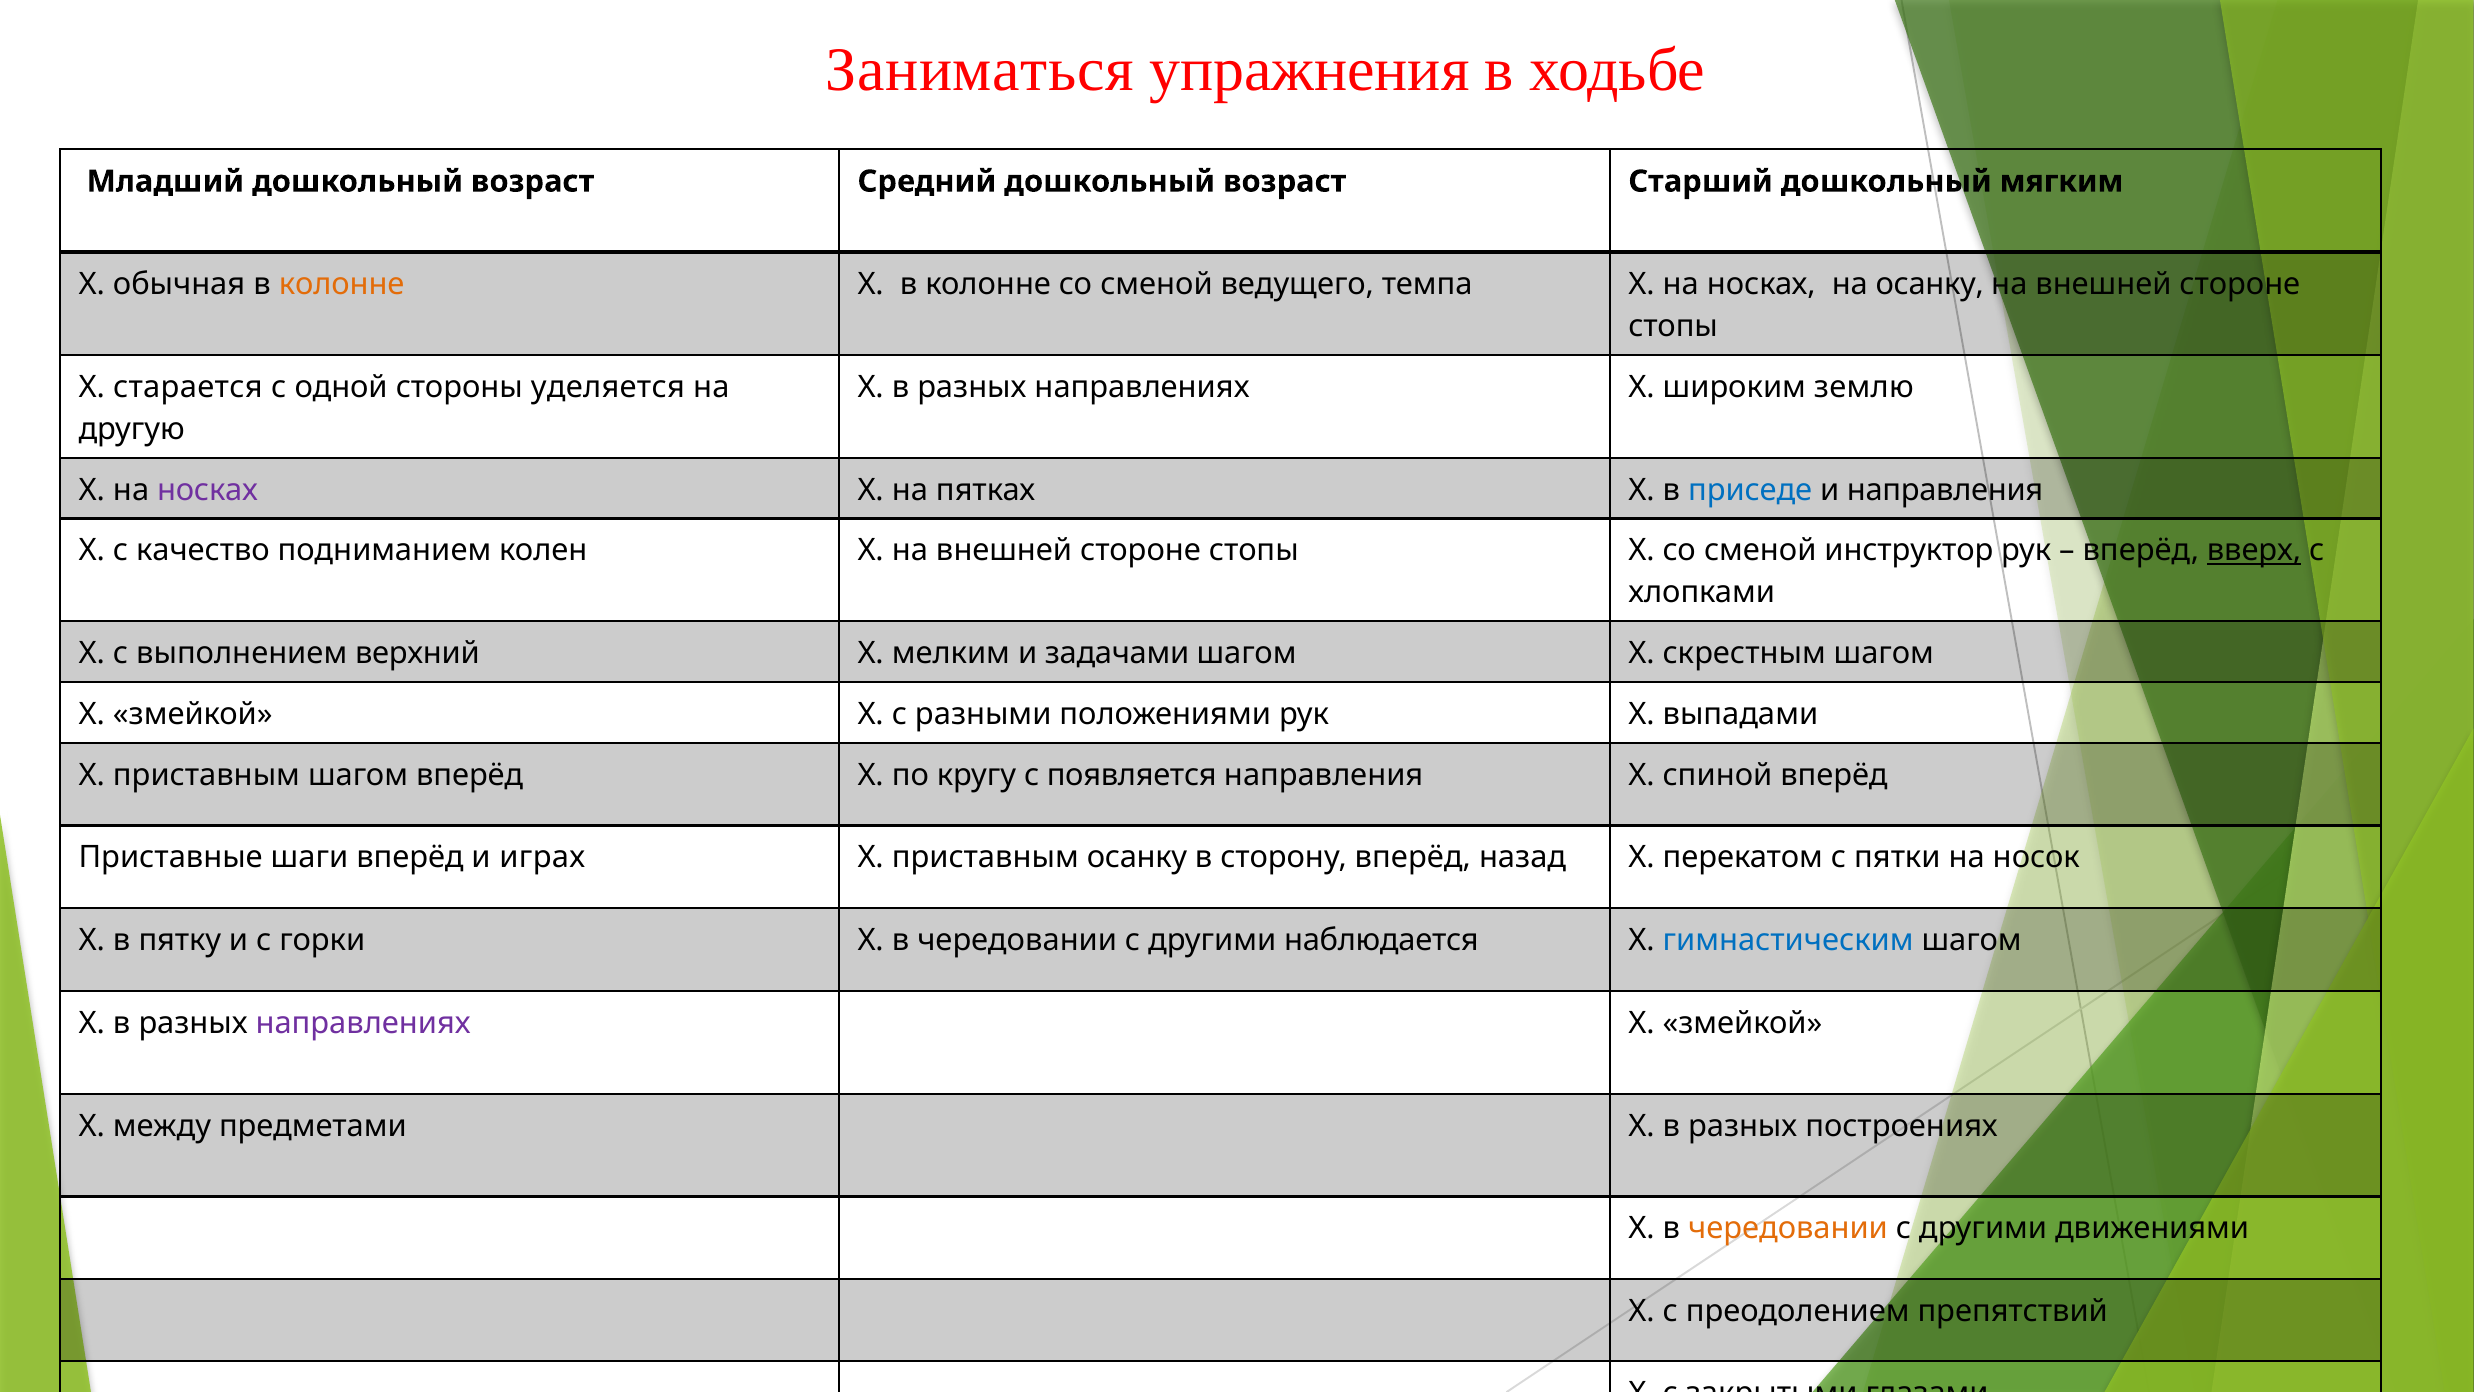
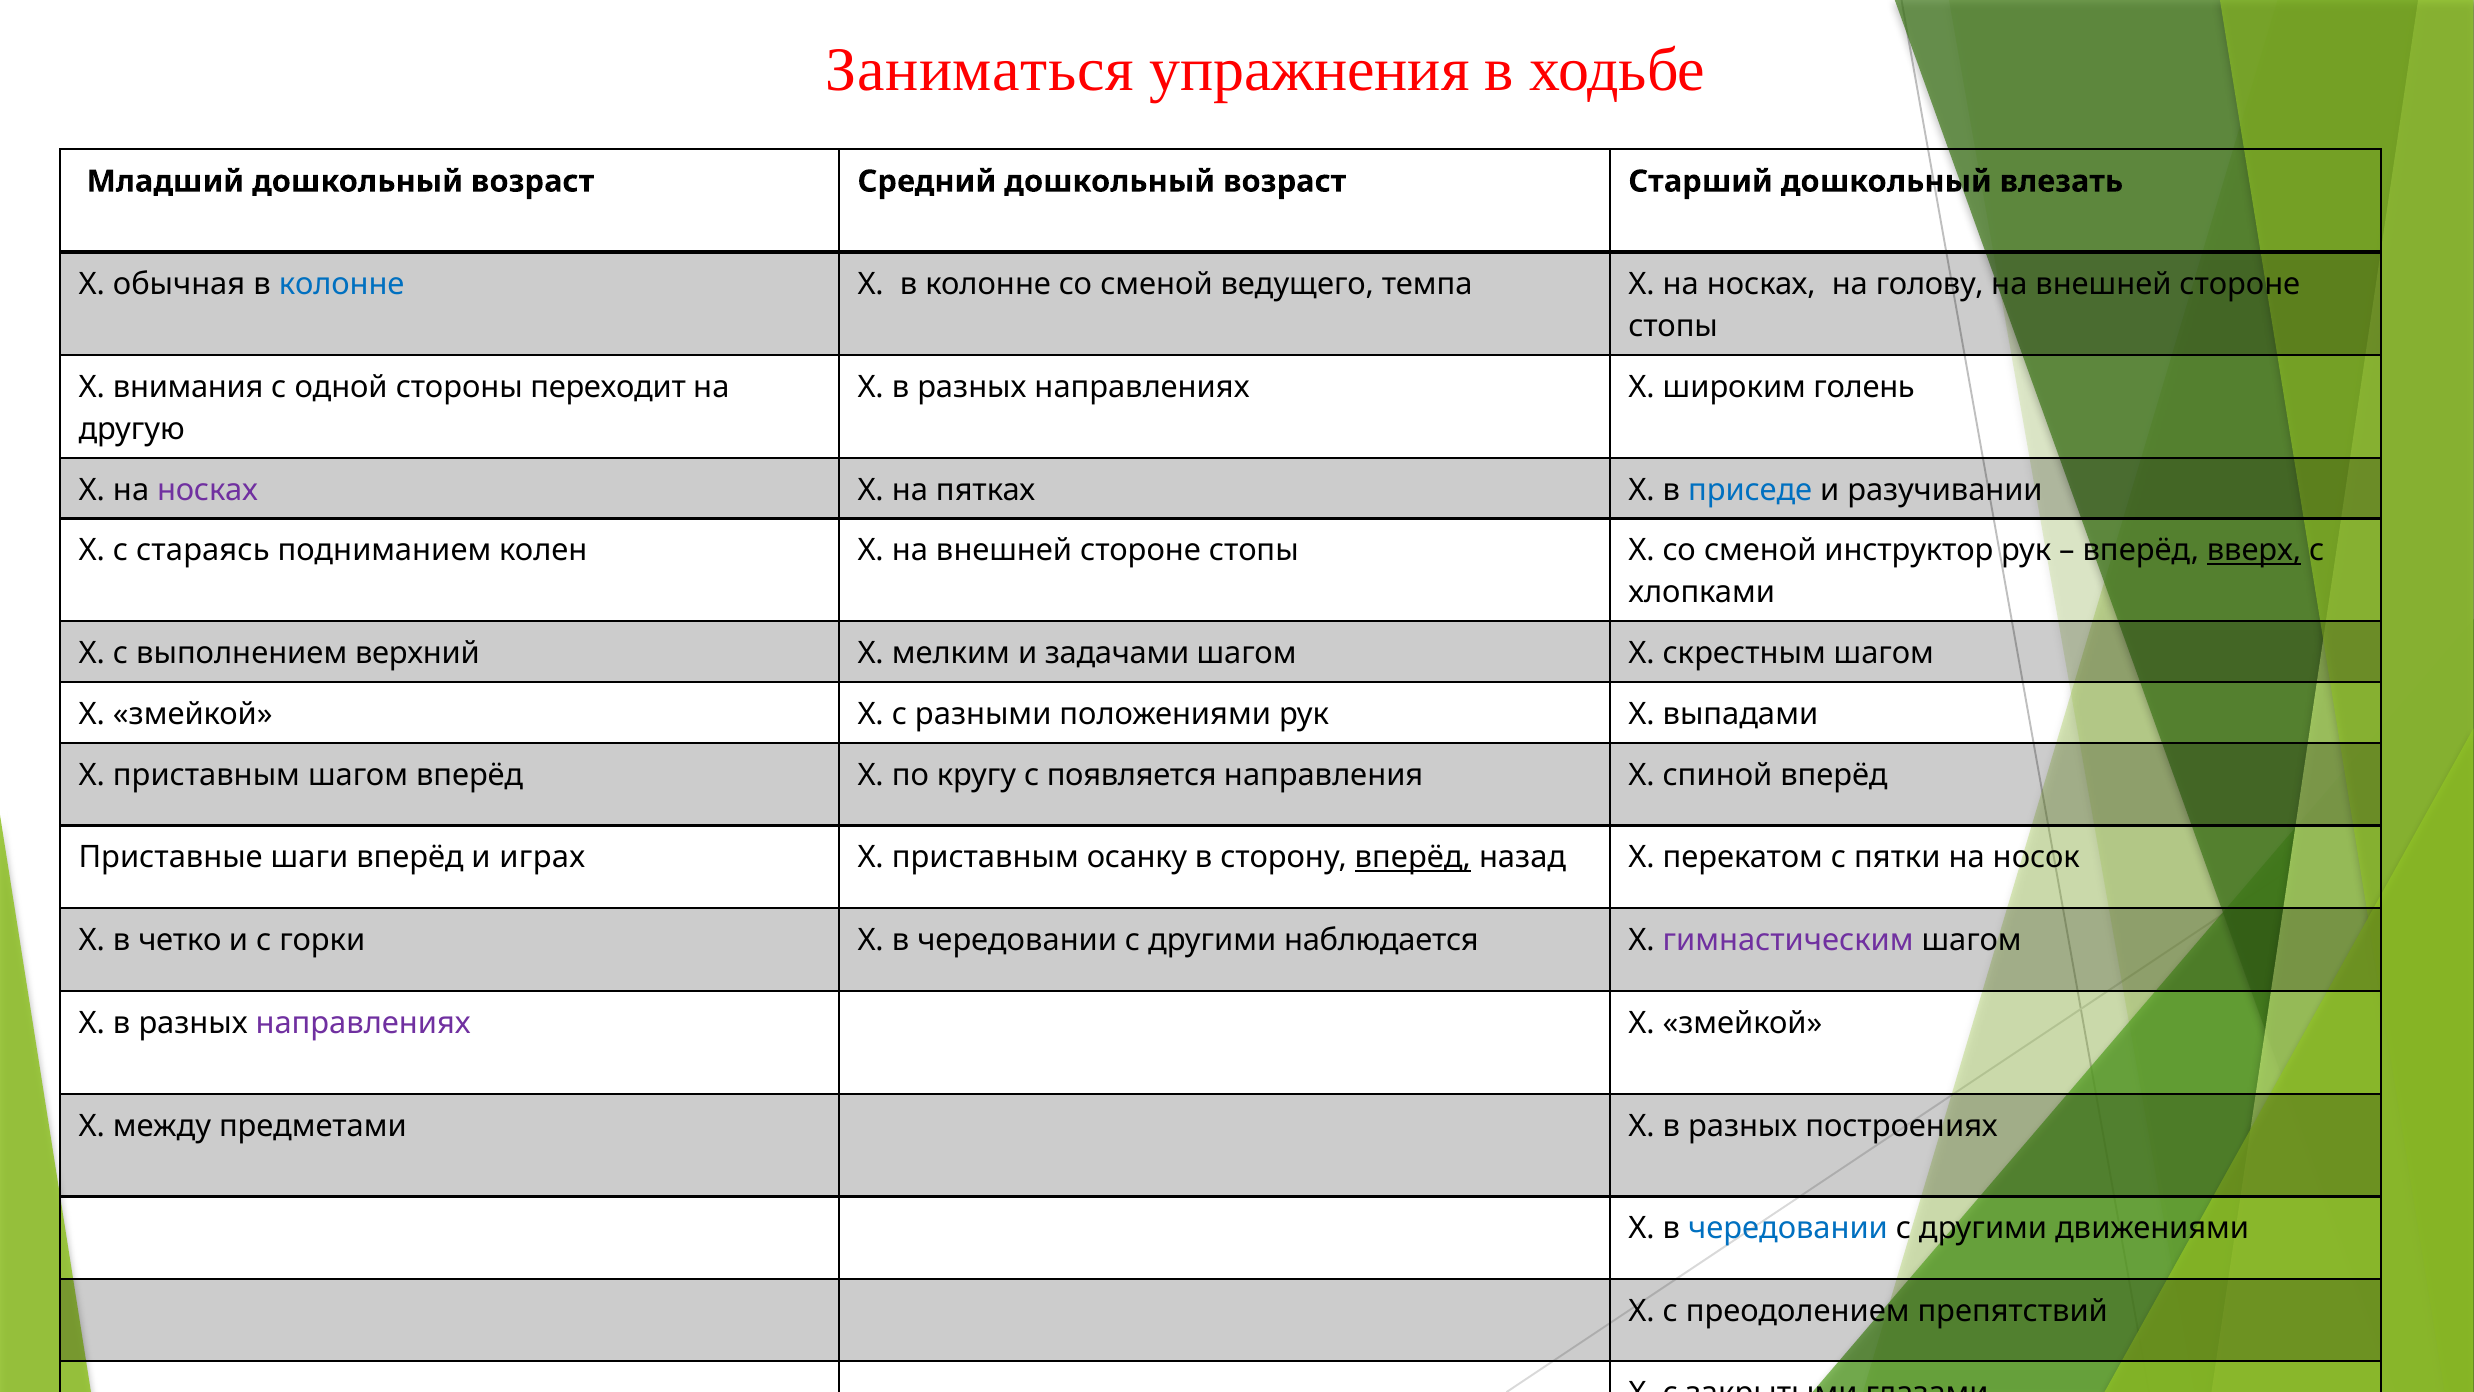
мягким: мягким -> влезать (2061, 181)
колонне colour: orange -> blue (342, 284)
на осанку: осанку -> голову (1930, 284)
старается: старается -> внимания (188, 387)
уделяется: уделяется -> переходит (608, 387)
землю: землю -> голень (1864, 387)
и направления: направления -> разучивании (1945, 490)
качество: качество -> стараясь (203, 550)
вперёд underline: none -> present (1413, 857)
пятку: пятку -> четко (180, 940)
гимнастическим colour: blue -> purple (1788, 940)
чередовании colour: orange -> blue (1788, 1228)
